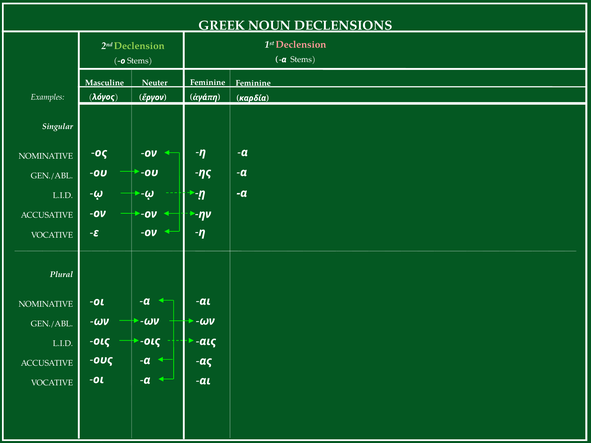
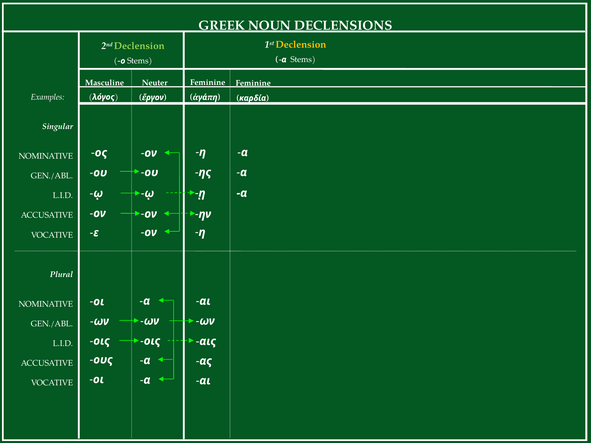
Declension colour: pink -> yellow (301, 45)
